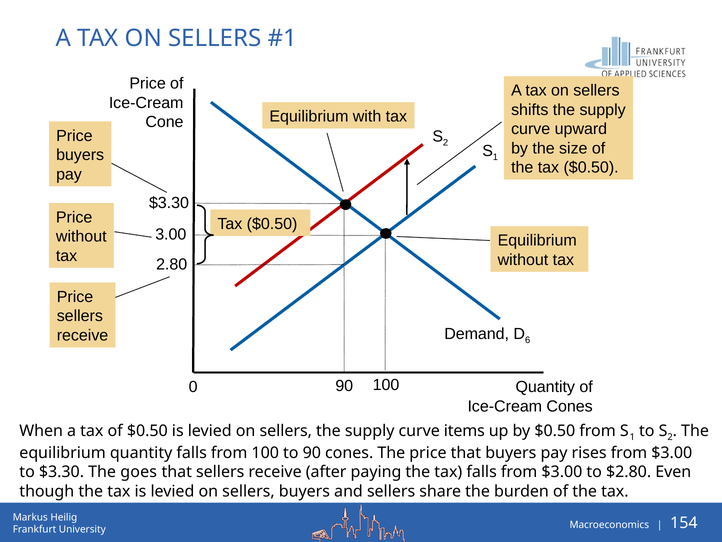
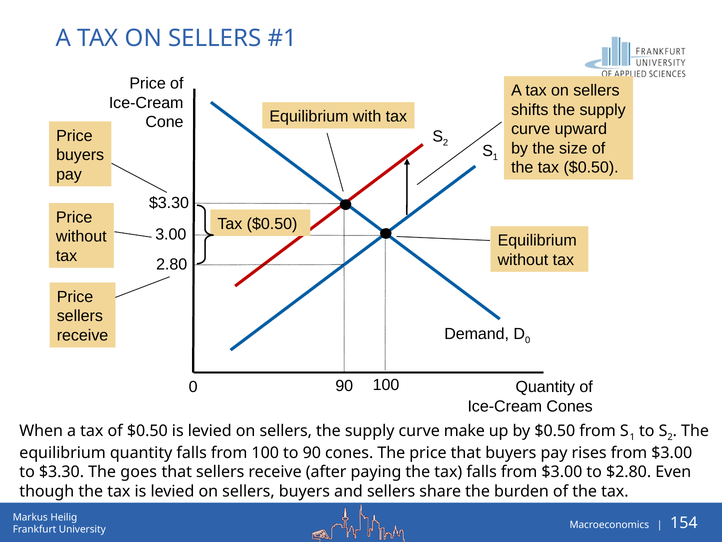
6: 6 -> 0 (528, 340)
items: items -> make (464, 430)
